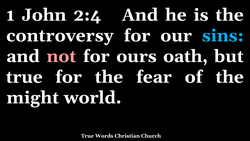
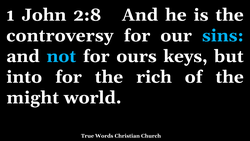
2:4: 2:4 -> 2:8 (87, 15)
not colour: pink -> light blue (61, 56)
oath: oath -> keys (185, 56)
true: true -> into (24, 77)
fear: fear -> rich (154, 77)
